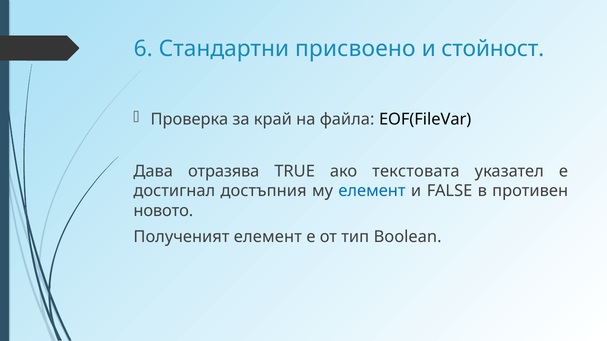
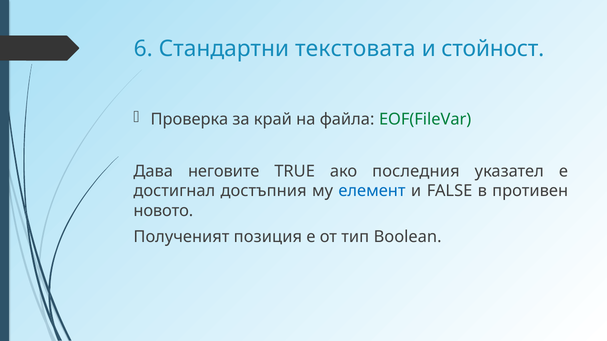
присвоено: присвоено -> текстовата (355, 49)
EOF(FileVar colour: black -> green (425, 120)
отразява: отразява -> неговите (224, 172)
текстовата: текстовата -> последния (416, 172)
Полученият елемент: елемент -> позиция (268, 237)
